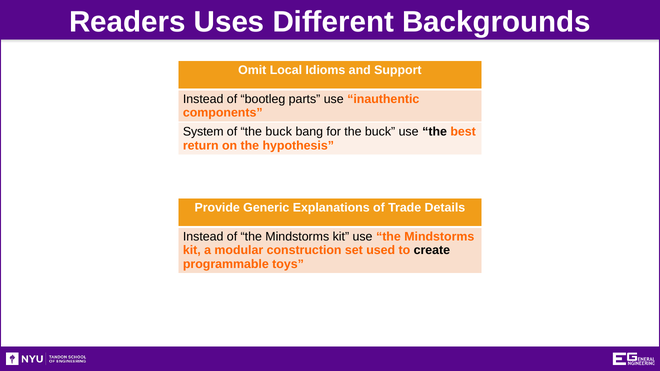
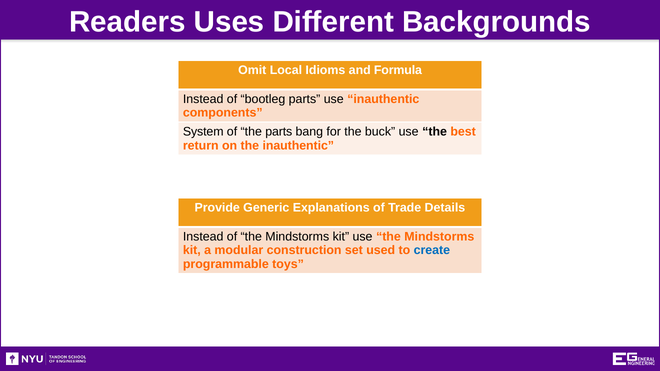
Support: Support -> Formula (398, 70)
of the buck: buck -> parts (279, 132)
the hypothesis: hypothesis -> inauthentic (298, 146)
create colour: black -> blue (432, 251)
